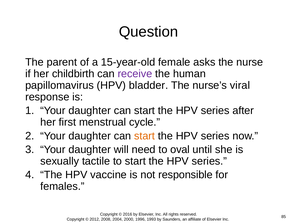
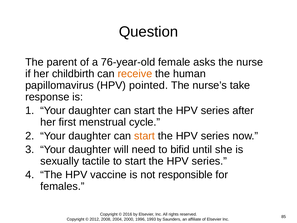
15-year-old: 15-year-old -> 76-year-old (128, 62)
receive colour: purple -> orange (135, 74)
bladder: bladder -> pointed (149, 85)
viral: viral -> take (240, 85)
oval: oval -> bifid (180, 149)
